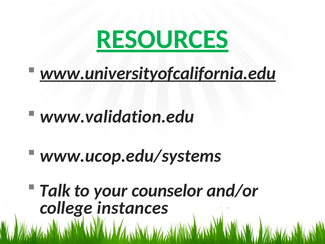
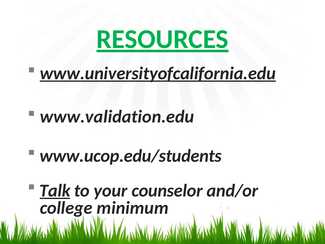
www.ucop.edu/systems: www.ucop.edu/systems -> www.ucop.edu/students (131, 156)
Talk underline: none -> present (55, 190)
instances: instances -> minimum (133, 208)
